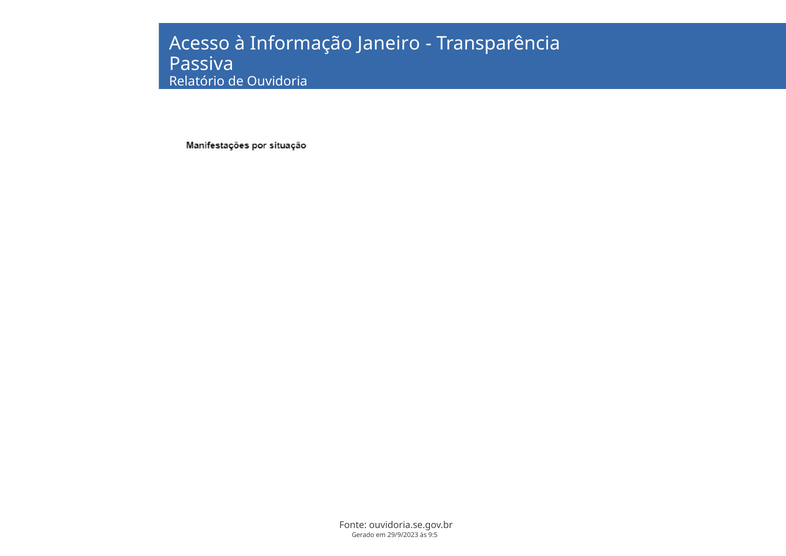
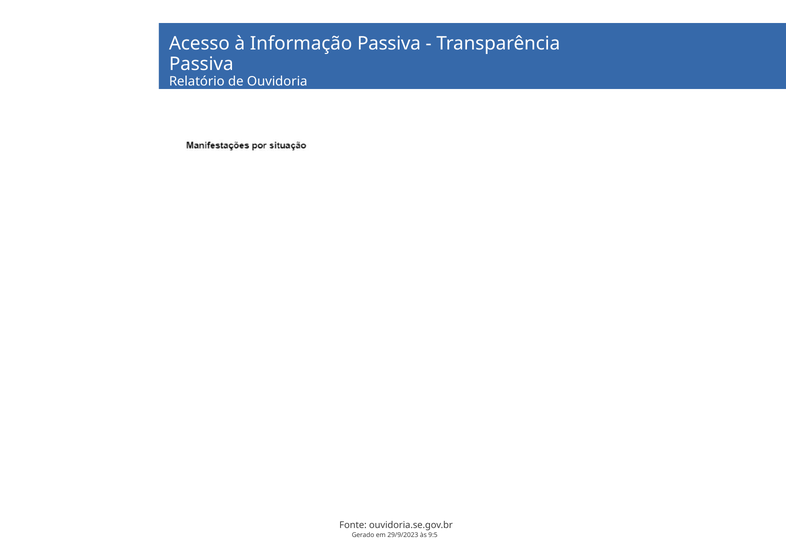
Informação Janeiro: Janeiro -> Passiva (389, 43)
